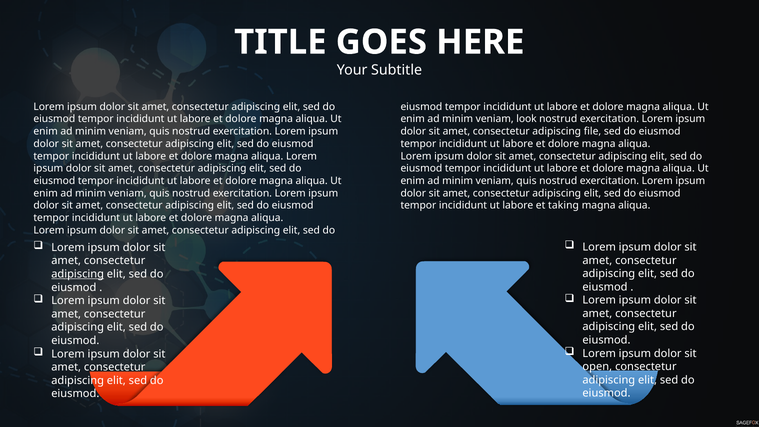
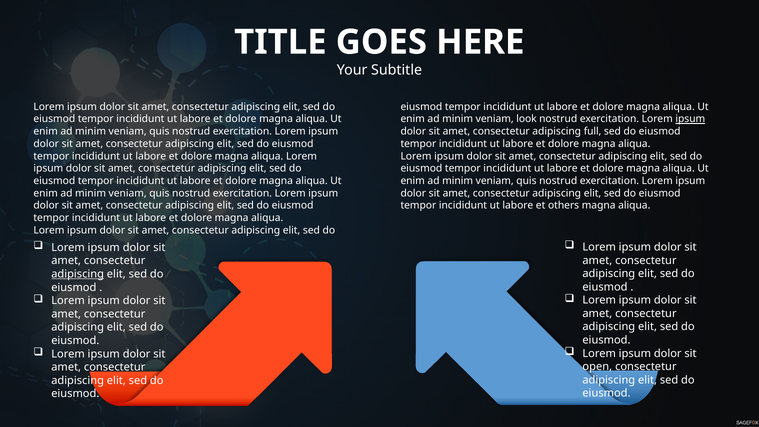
ipsum underline: none -> present (690, 119)
file: file -> full (593, 131)
taking: taking -> others (564, 205)
